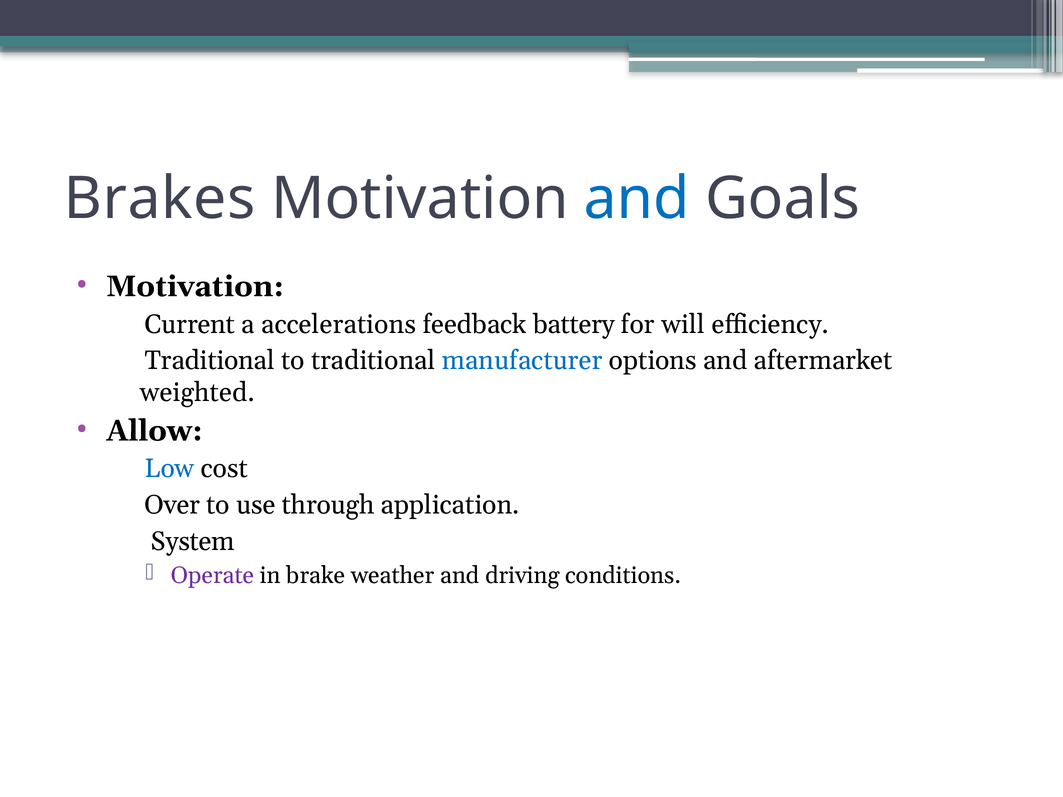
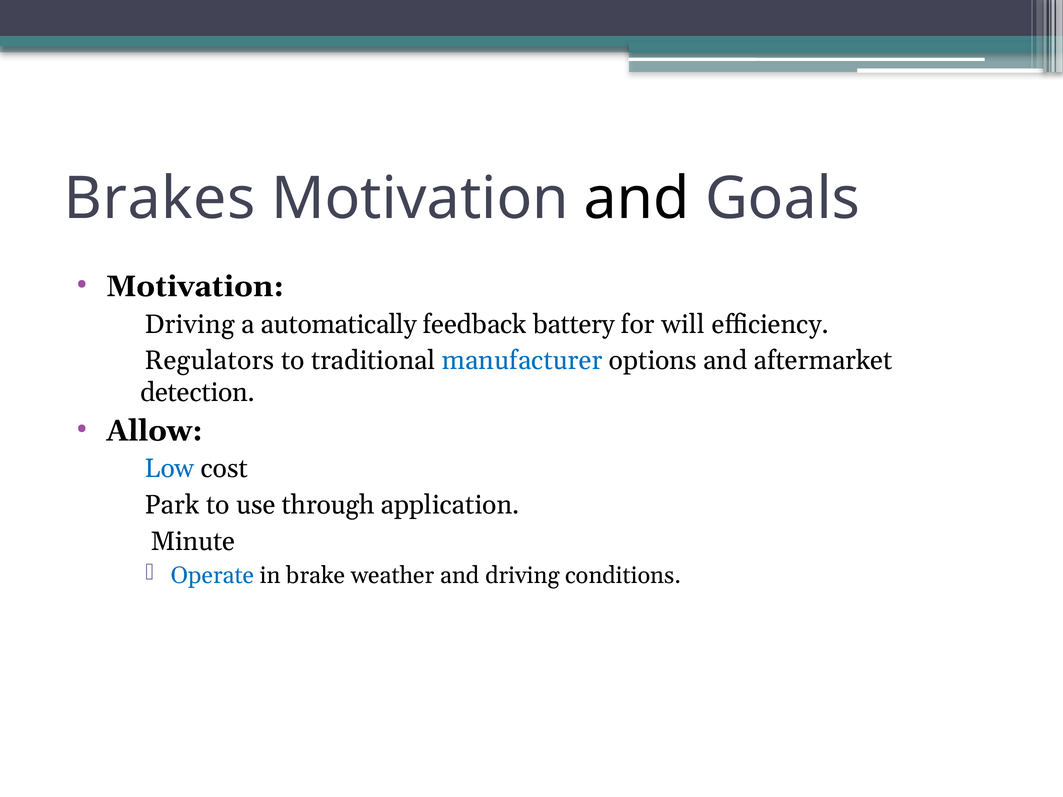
and colour: blue -> black (637, 199)
Current: Current -> Driving (190, 324)
accelerations: accelerations -> automatically (339, 324)
Traditional: Traditional -> Regulators (209, 361)
weighted: weighted -> detection (198, 393)
Over: Over -> Park (172, 505)
System: System -> Minute (193, 541)
Operate colour: purple -> blue (213, 576)
